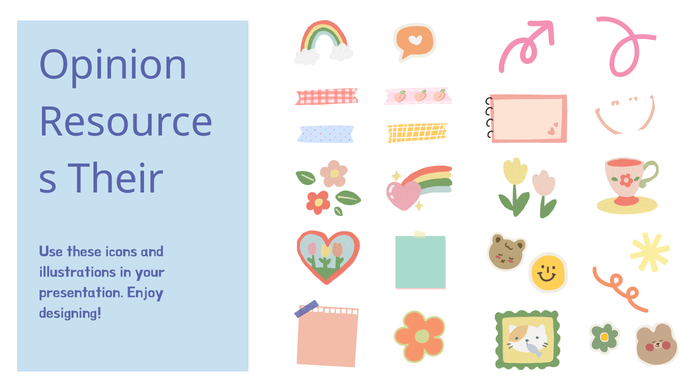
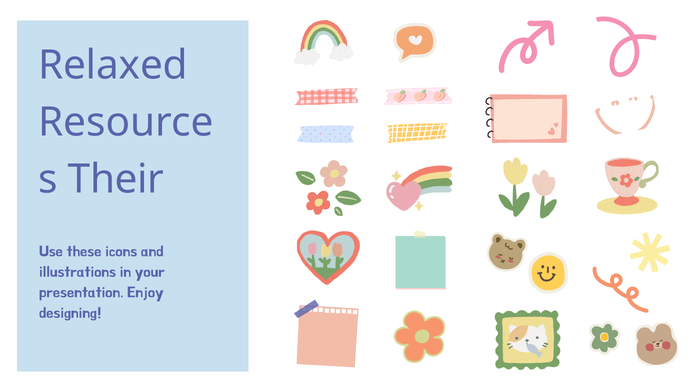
Opinion: Opinion -> Relaxed (113, 65)
